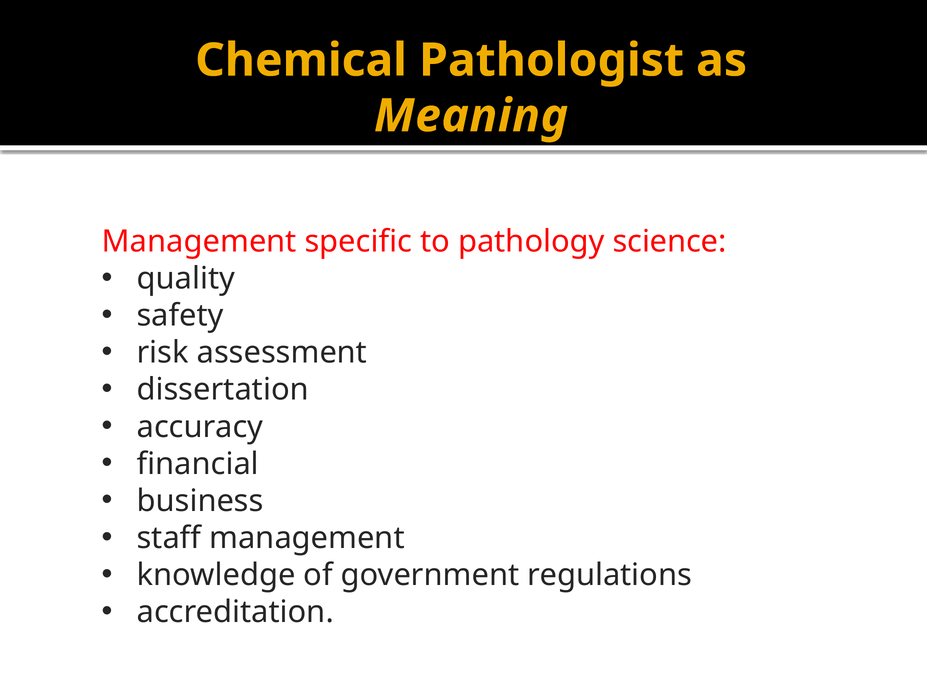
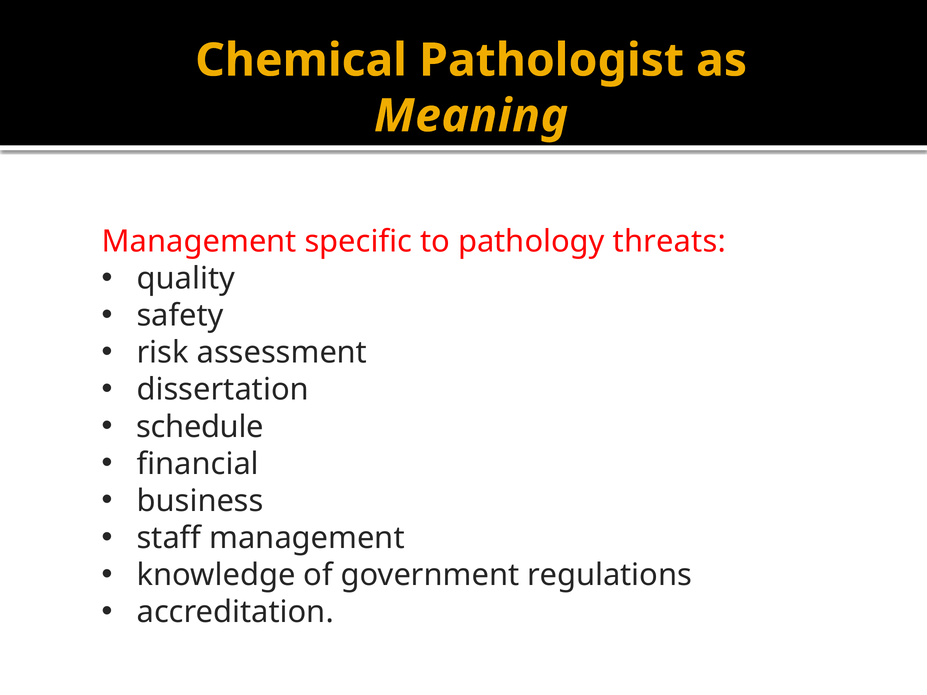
science: science -> threats (669, 242)
accuracy: accuracy -> schedule (200, 427)
